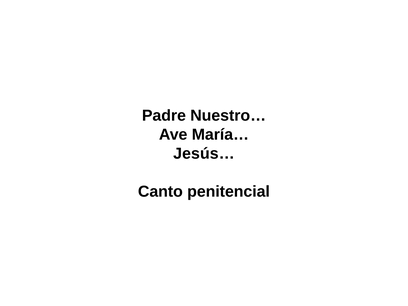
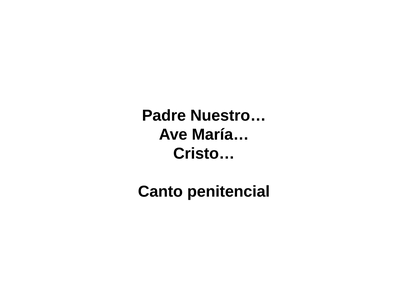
Jesús…: Jesús… -> Cristo… (204, 154)
